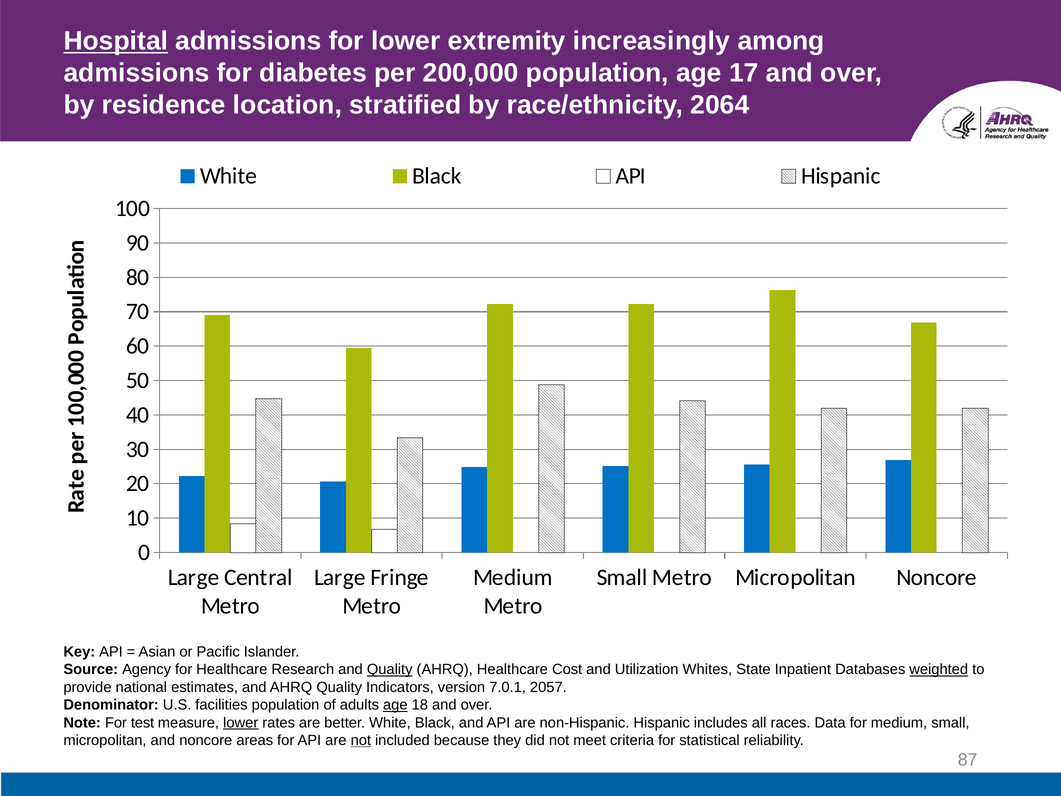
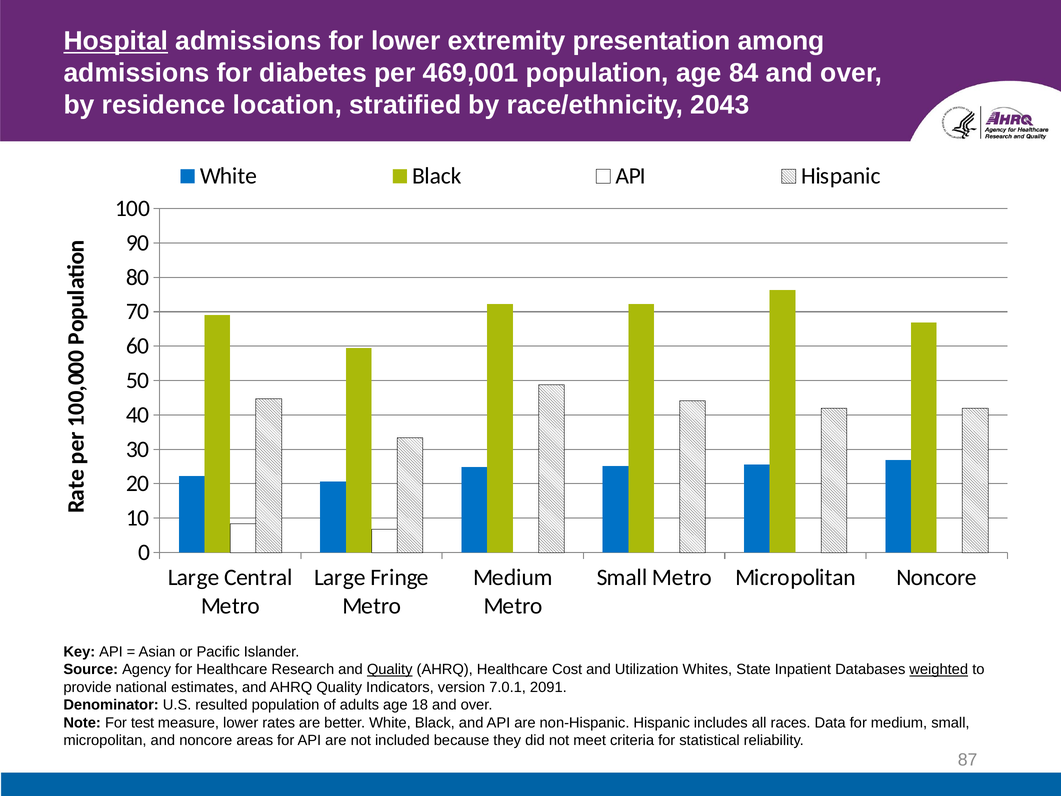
increasingly: increasingly -> presentation (652, 41)
200,000: 200,000 -> 469,001 (471, 73)
17: 17 -> 84 (744, 73)
2064: 2064 -> 2043 (720, 105)
2057: 2057 -> 2091 (548, 687)
facilities: facilities -> resulted (221, 705)
age underline: present -> none (395, 705)
lower underline: present -> none (241, 723)
not underline: present -> none (361, 740)
